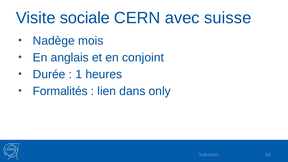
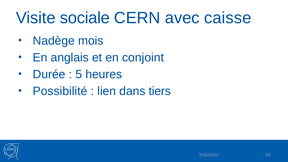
suisse: suisse -> caisse (228, 18)
1: 1 -> 5 (79, 74)
Formalités: Formalités -> Possibilité (60, 91)
only: only -> tiers (160, 91)
